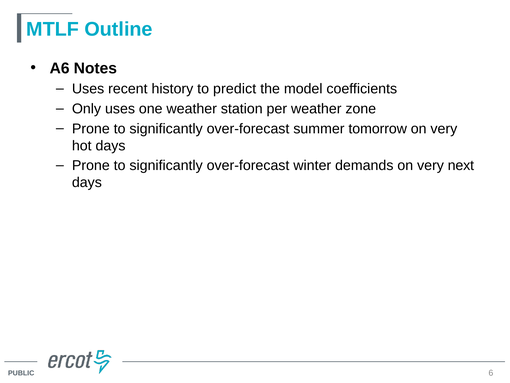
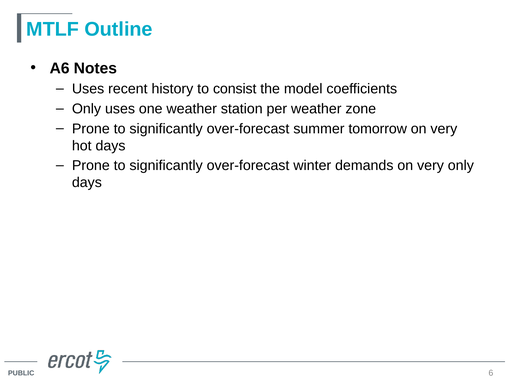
predict: predict -> consist (235, 89)
very next: next -> only (461, 165)
